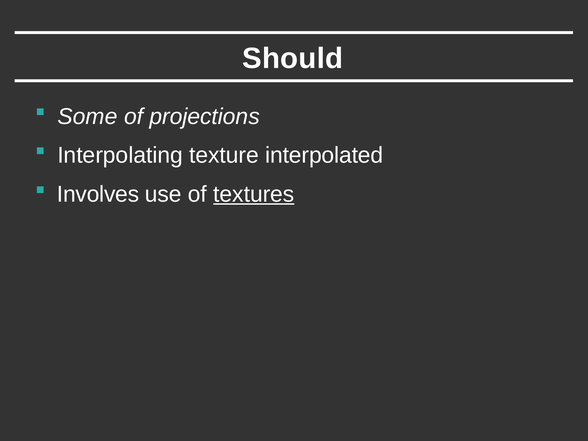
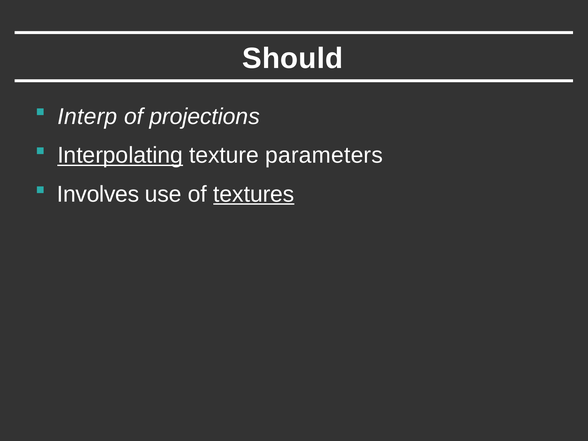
Some: Some -> Interp (87, 116)
Interpolating underline: none -> present (120, 155)
interpolated: interpolated -> parameters (324, 155)
